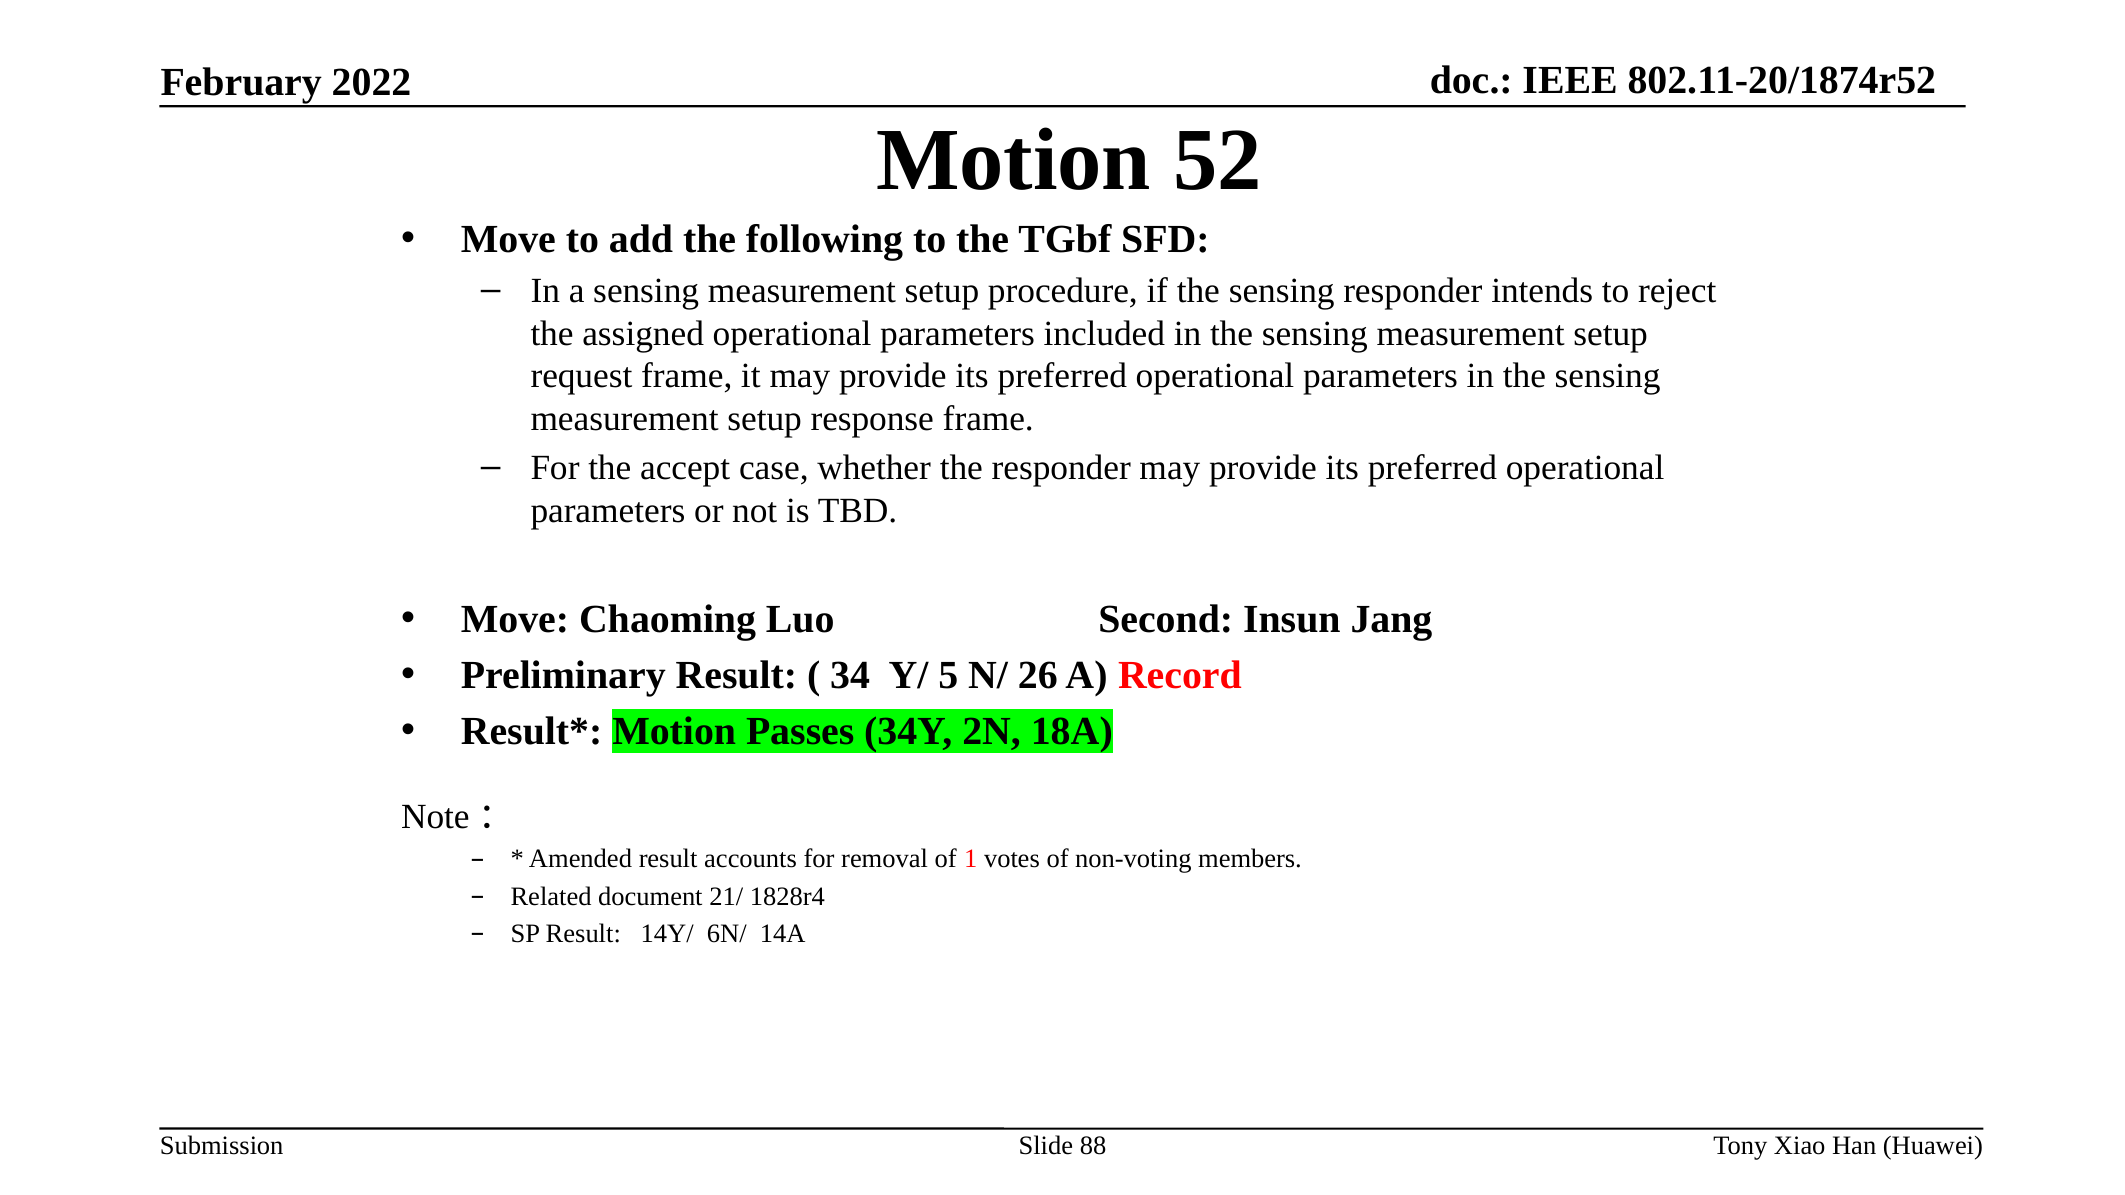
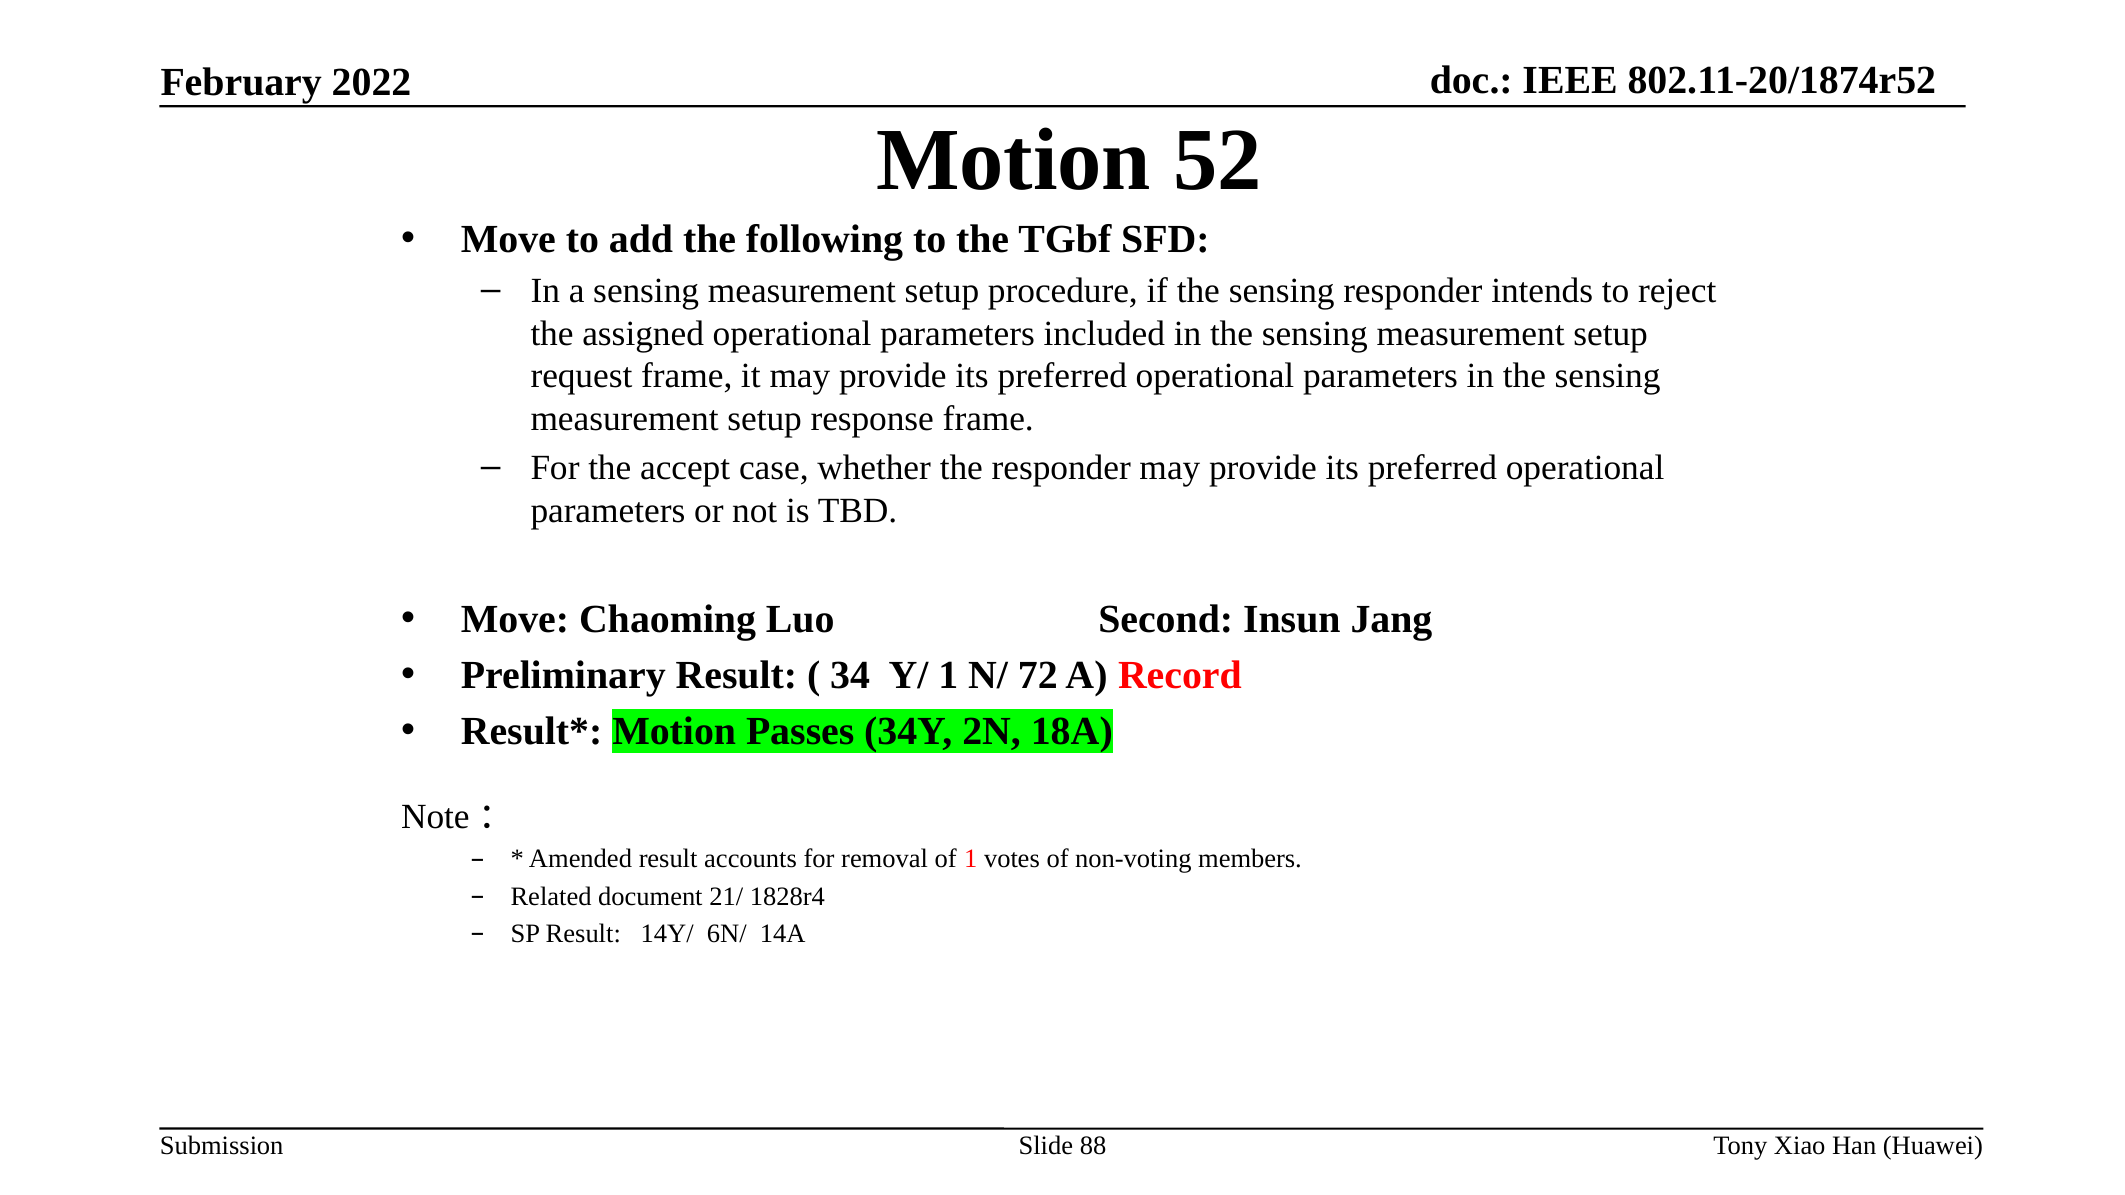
Y/ 5: 5 -> 1 (948, 676)
26: 26 -> 72 (1038, 676)
